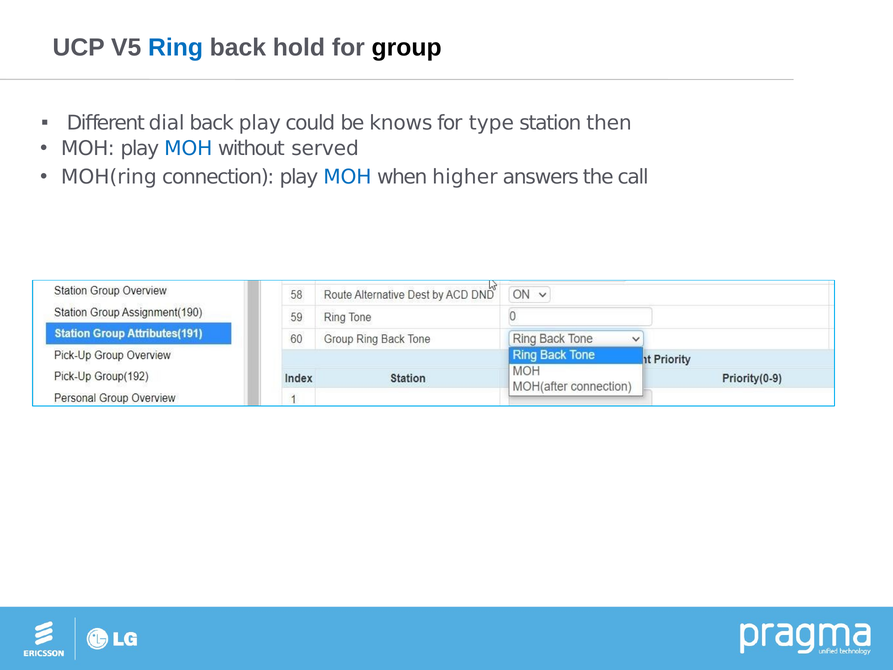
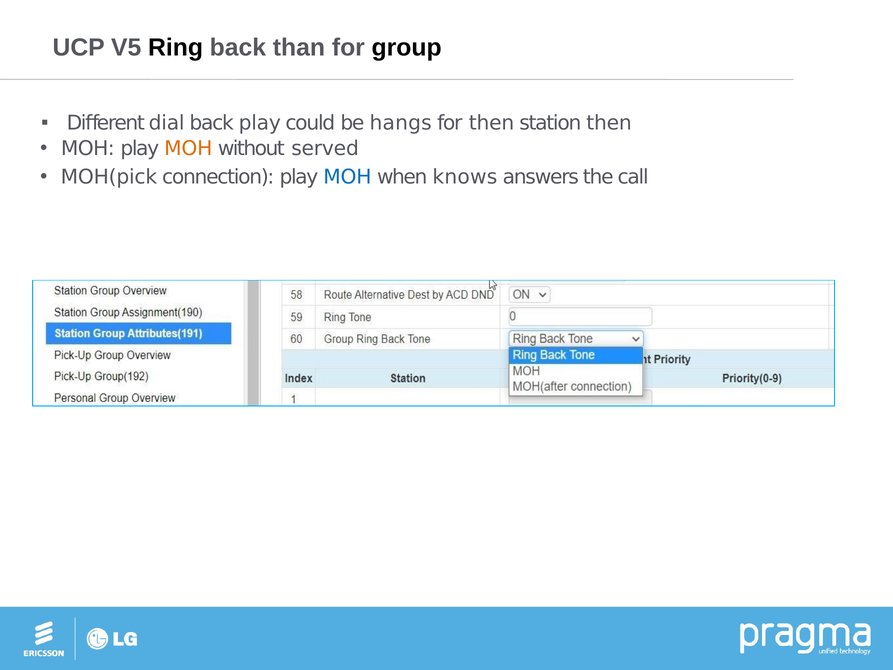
Ring colour: blue -> black (176, 48)
hold: hold -> than (299, 48)
knows: knows -> hangs (401, 123)
for type: type -> then (492, 123)
MOH colour: blue -> orange (188, 149)
MOH(ring: MOH(ring -> MOH(pick (109, 177)
higher: higher -> knows (465, 177)
